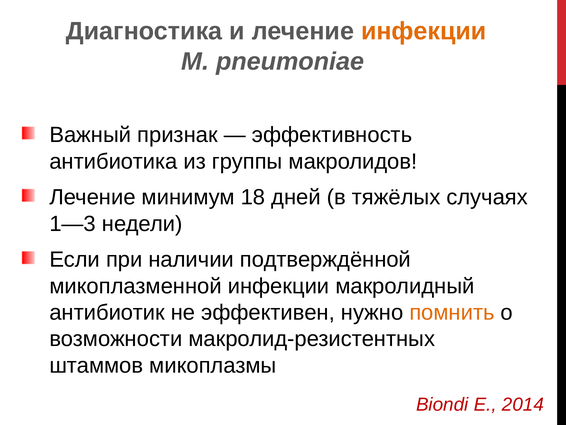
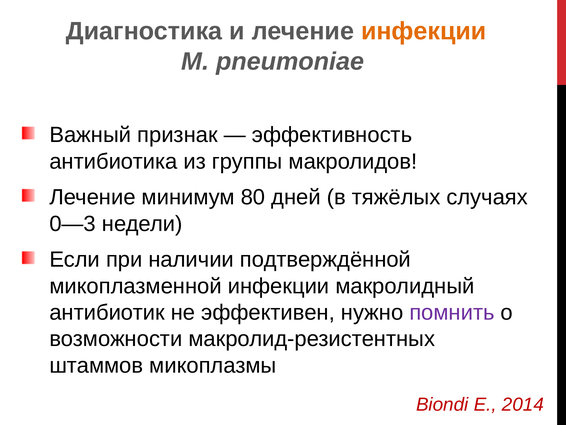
18: 18 -> 80 (253, 197)
1—3: 1—3 -> 0—3 (73, 224)
помнить colour: orange -> purple (452, 312)
